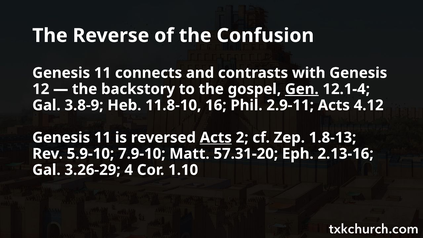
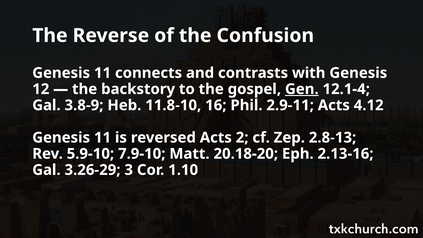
Acts underline: present -> none (216, 138)
1.8-13: 1.8-13 -> 2.8-13 (333, 138)
57.31-20: 57.31-20 -> 20.18-20 (246, 154)
4: 4 -> 3 (129, 170)
